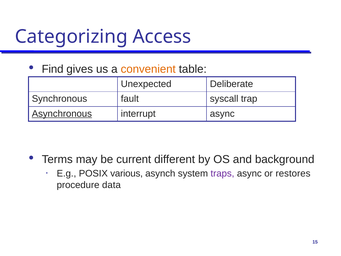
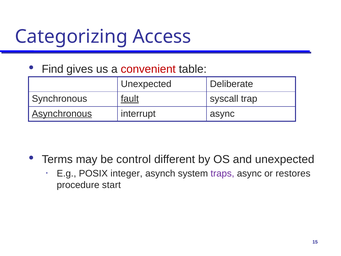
convenient colour: orange -> red (148, 69)
fault underline: none -> present (130, 99)
current: current -> control (134, 159)
and background: background -> unexpected (285, 159)
various: various -> integer (127, 173)
data: data -> start (111, 185)
